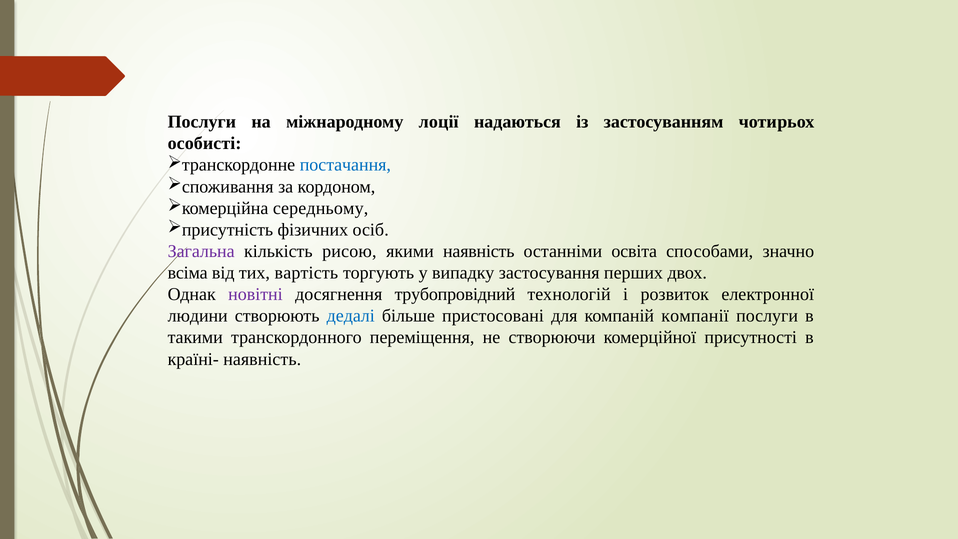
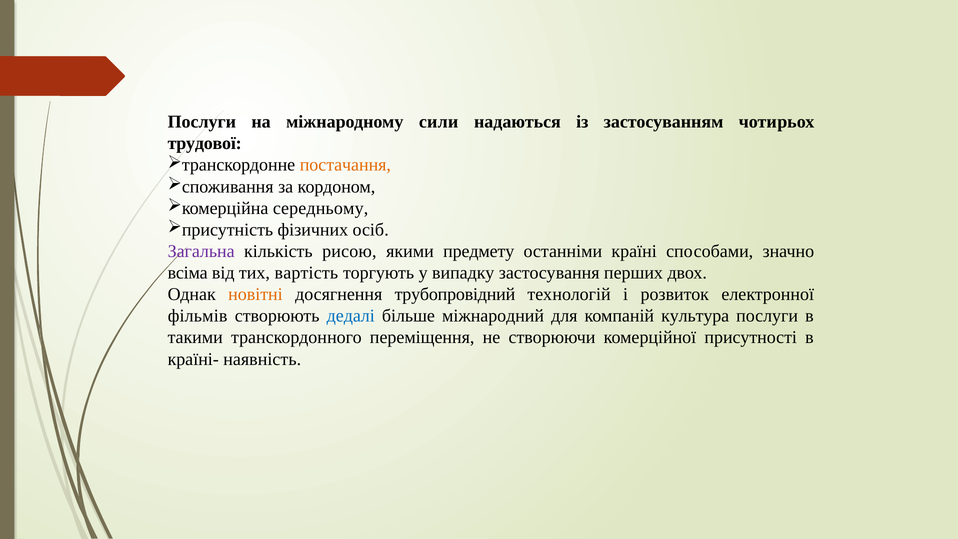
лоції: лоції -> сили (439, 122)
особисті: особисті -> трудової (205, 143)
постачання colour: blue -> orange (345, 165)
якими наявність: наявність -> предмету (479, 251)
освіта: освіта -> країні (634, 251)
новітні colour: purple -> orange (255, 294)
людини: людини -> фільмів (198, 316)
пристосовані: пристосовані -> міжнародний (493, 316)
компанії: компанії -> культура (695, 316)
